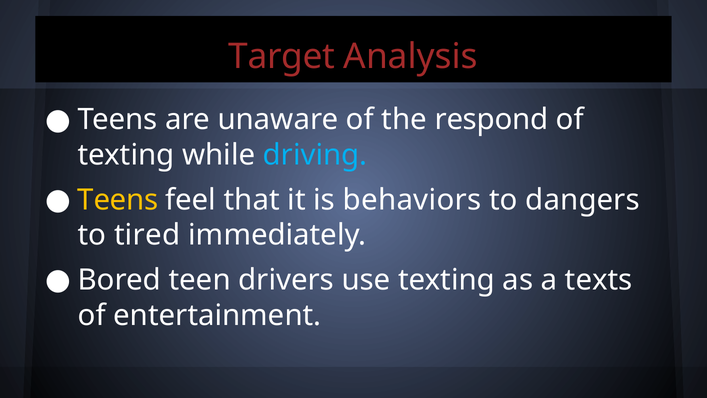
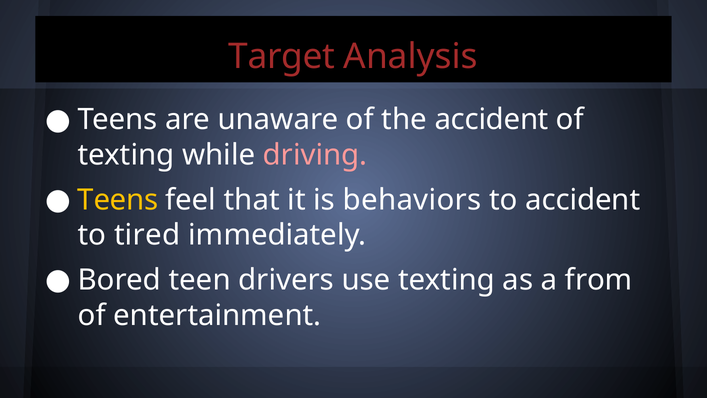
the respond: respond -> accident (492, 120)
driving colour: light blue -> pink (315, 155)
to dangers: dangers -> accident (583, 200)
texts: texts -> from (599, 280)
